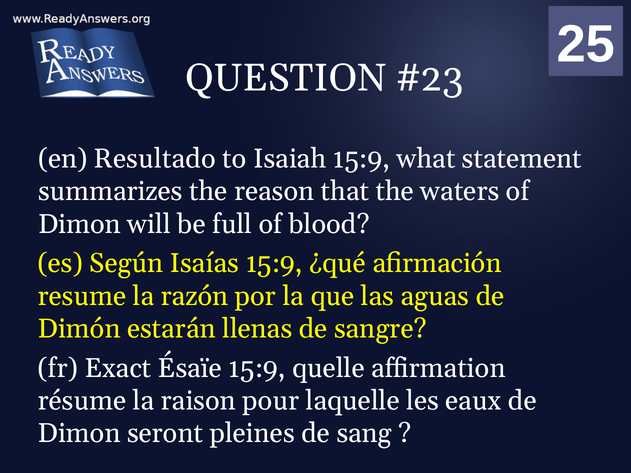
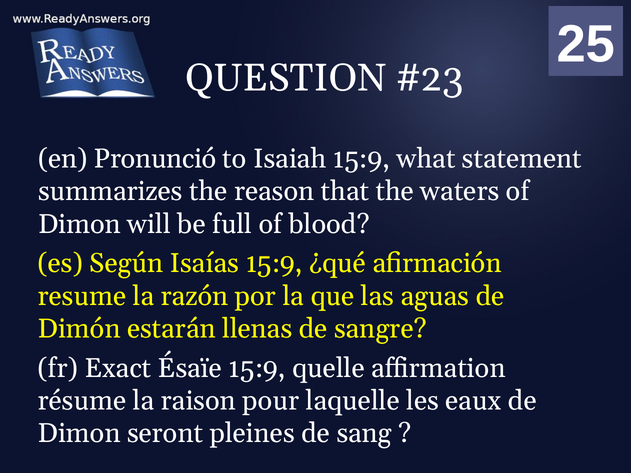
Resultado: Resultado -> Pronunció (155, 159)
